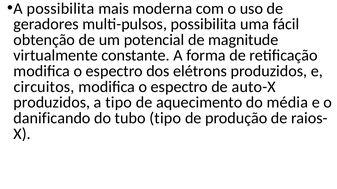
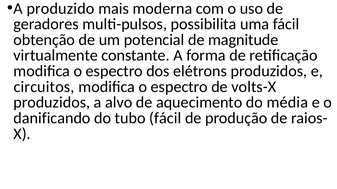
A possibilita: possibilita -> produzido (60, 8)
auto-X: auto-X -> volts-X (254, 87)
a tipo: tipo -> alvo (119, 103)
tubo tipo: tipo -> fácil (165, 118)
